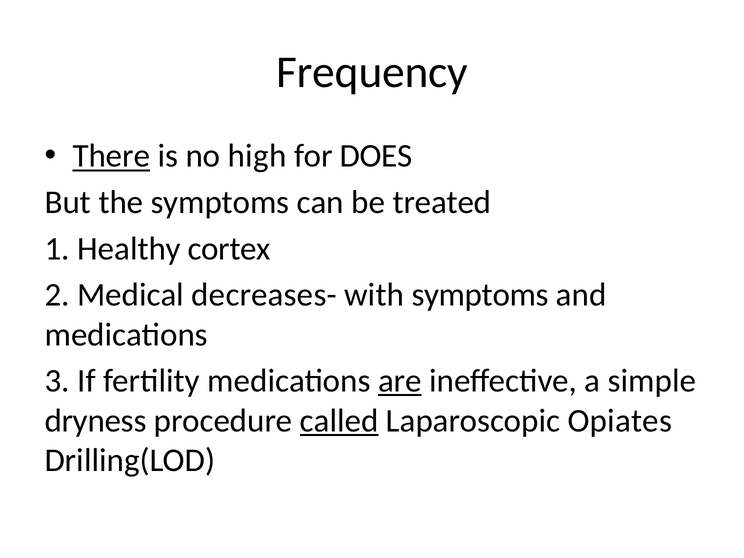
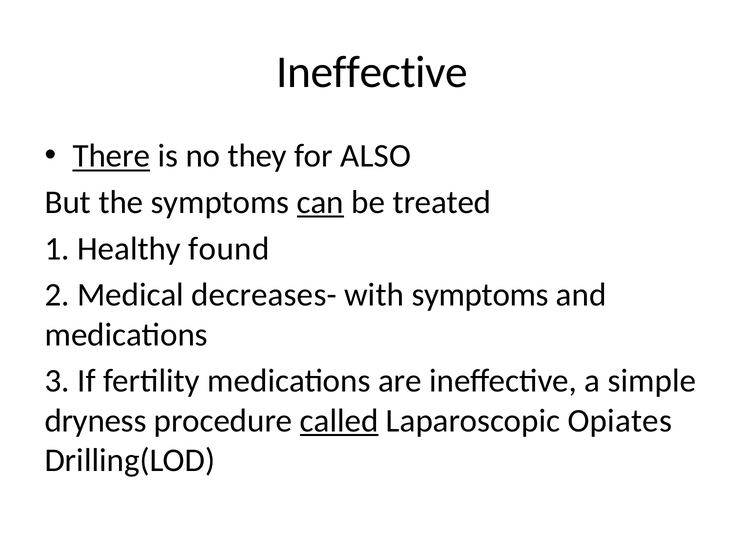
Frequency: Frequency -> Ineffective (372, 72)
high: high -> they (257, 156)
DOES: DOES -> ALSO (376, 156)
can underline: none -> present (320, 202)
cortex: cortex -> found (229, 249)
are underline: present -> none (400, 381)
